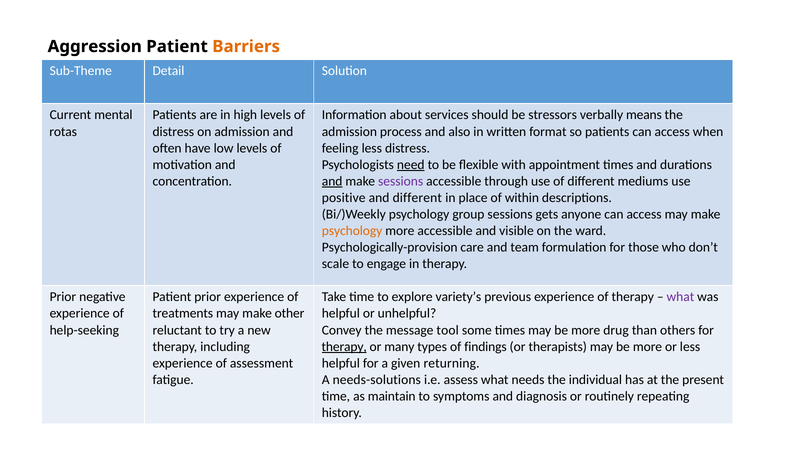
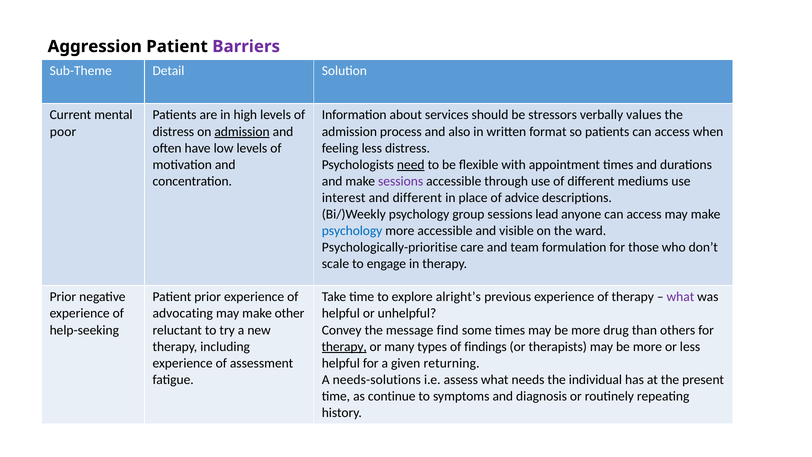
Barriers colour: orange -> purple (246, 46)
means: means -> values (644, 115)
rotas: rotas -> poor (63, 131)
admission underline: none -> present (242, 131)
and underline: present -> none (332, 181)
positive: positive -> interest (344, 198)
within: within -> advice (522, 198)
gets: gets -> lead (547, 214)
psychology colour: orange -> blue (352, 231)
Psychologically-provision: Psychologically-provision -> Psychologically-prioritise (390, 247)
variety’s: variety’s -> alright’s (458, 297)
treatments: treatments -> advocating (183, 313)
tool: tool -> find (448, 330)
maintain: maintain -> continue (392, 396)
